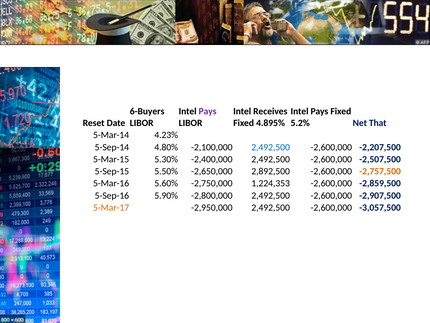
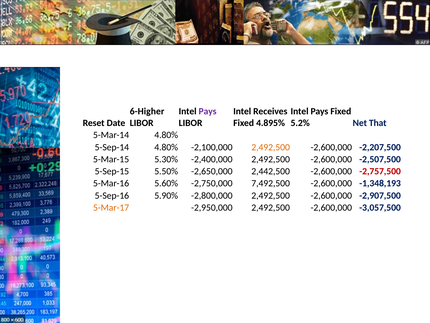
6-Buyers: 6-Buyers -> 6-Higher (147, 111)
5-Mar-14 4.23%: 4.23% -> 4.80% (166, 135)
2,492,500 colour: blue -> orange (271, 147)
2,892,500: 2,892,500 -> 2,442,500 (271, 171)
-2,757,500 colour: orange -> red (380, 171)
1,224,353: 1,224,353 -> 7,492,500 (271, 183)
-2,859,500: -2,859,500 -> -1,348,193 (380, 183)
